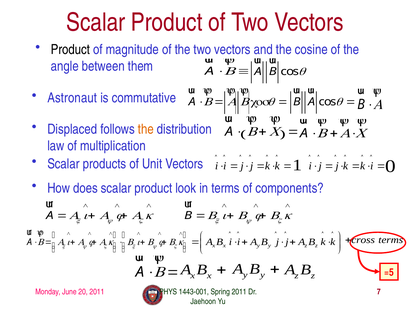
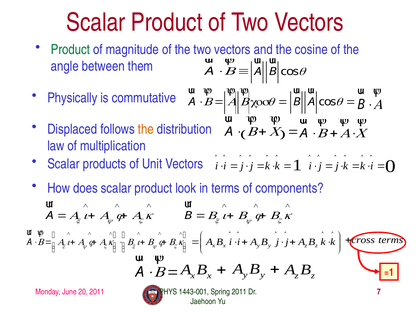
Product colour: black -> green (70, 50)
Astronaut: Astronaut -> Physically (72, 98)
=5: =5 -> =1 (389, 272)
